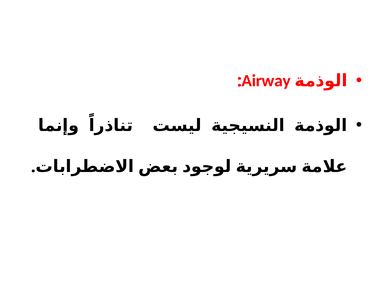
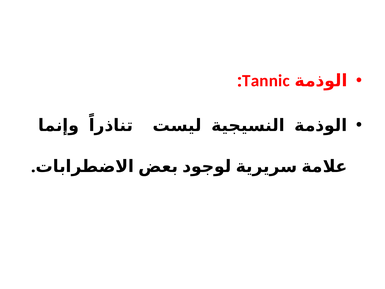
Airway: Airway -> Tannic (266, 81)
